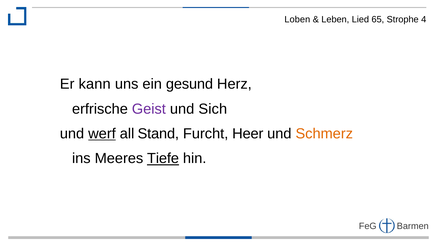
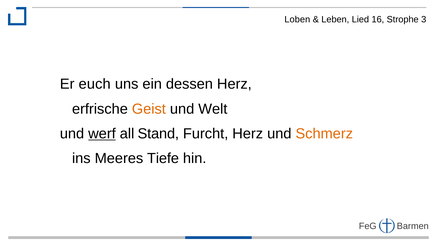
65: 65 -> 16 (378, 19)
4: 4 -> 3 (424, 19)
kann: kann -> euch (95, 84)
gesund: gesund -> dessen (189, 84)
Geist colour: purple -> orange (149, 109)
Sich: Sich -> Welt (213, 109)
Furcht Heer: Heer -> Herz (248, 134)
Tiefe underline: present -> none (163, 158)
